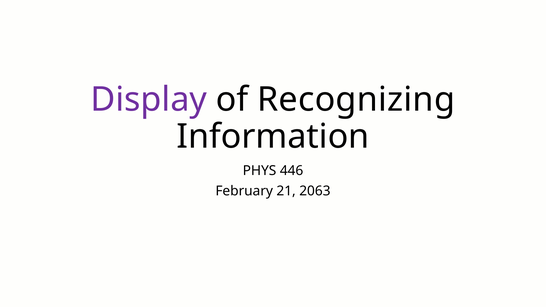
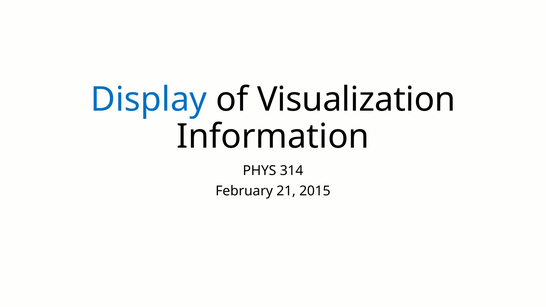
Display colour: purple -> blue (149, 100)
Recognizing: Recognizing -> Visualization (356, 100)
446: 446 -> 314 (292, 171)
2063: 2063 -> 2015 (315, 191)
